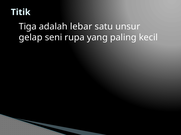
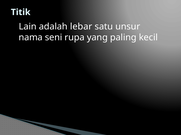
Tiga: Tiga -> Lain (28, 27)
gelap: gelap -> nama (31, 38)
